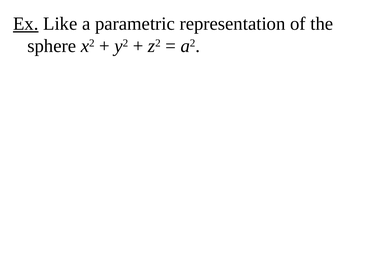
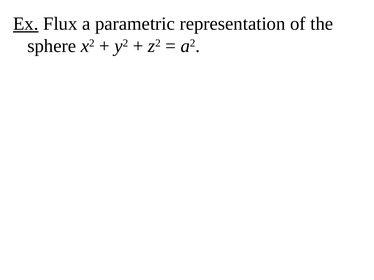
Like: Like -> Flux (60, 24)
